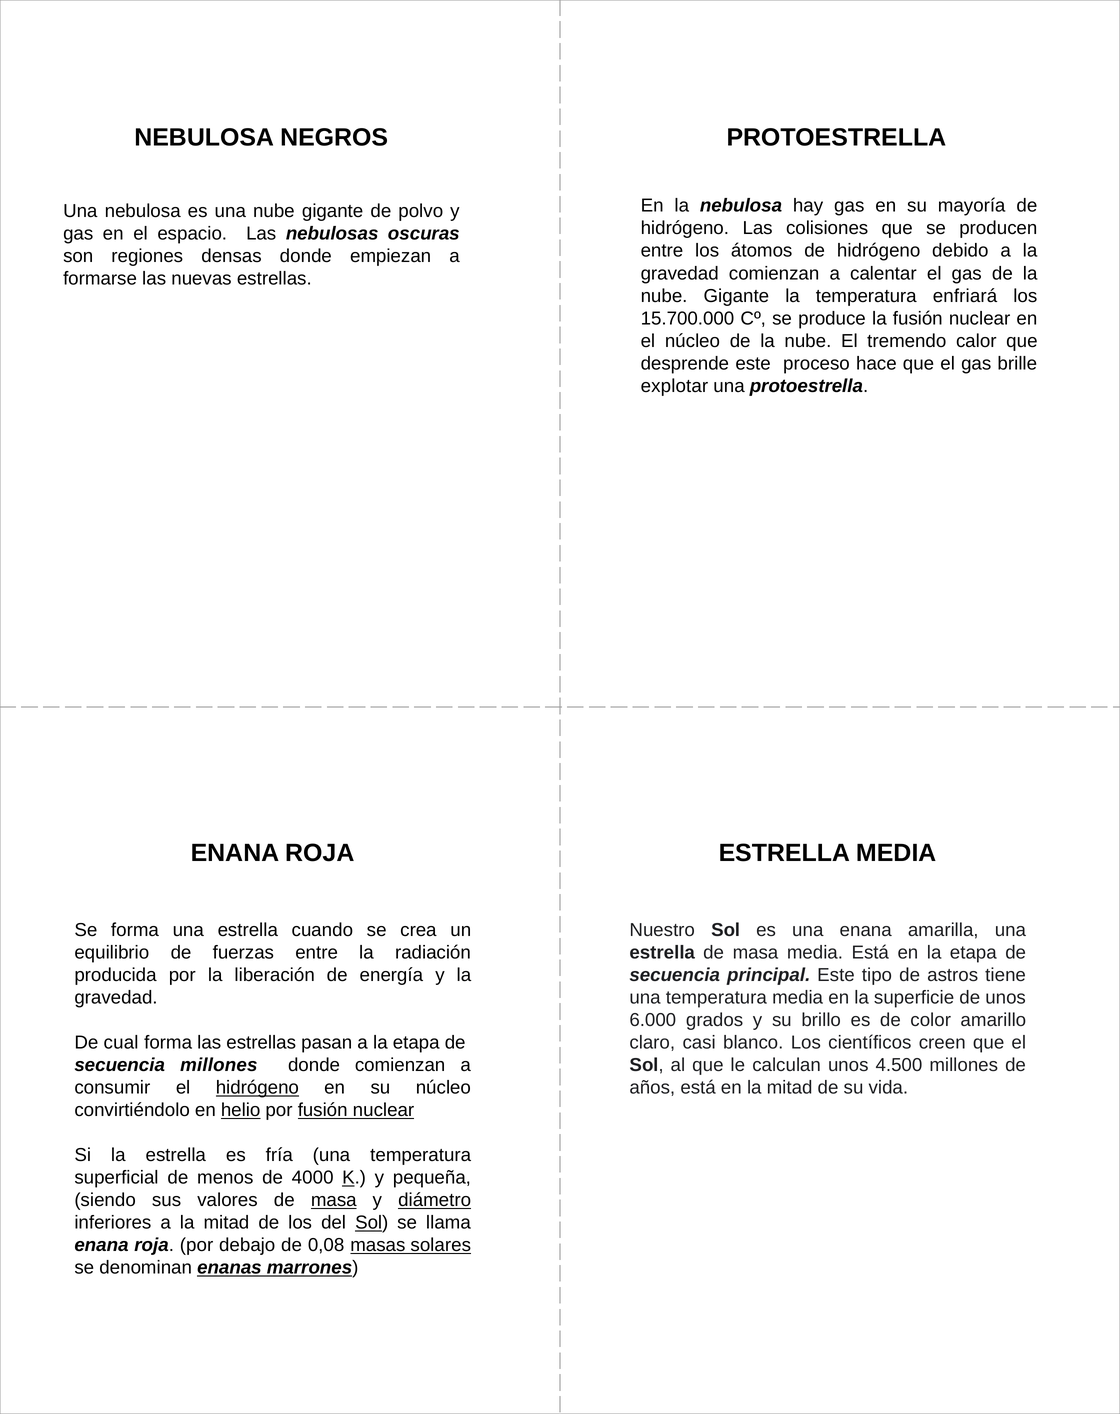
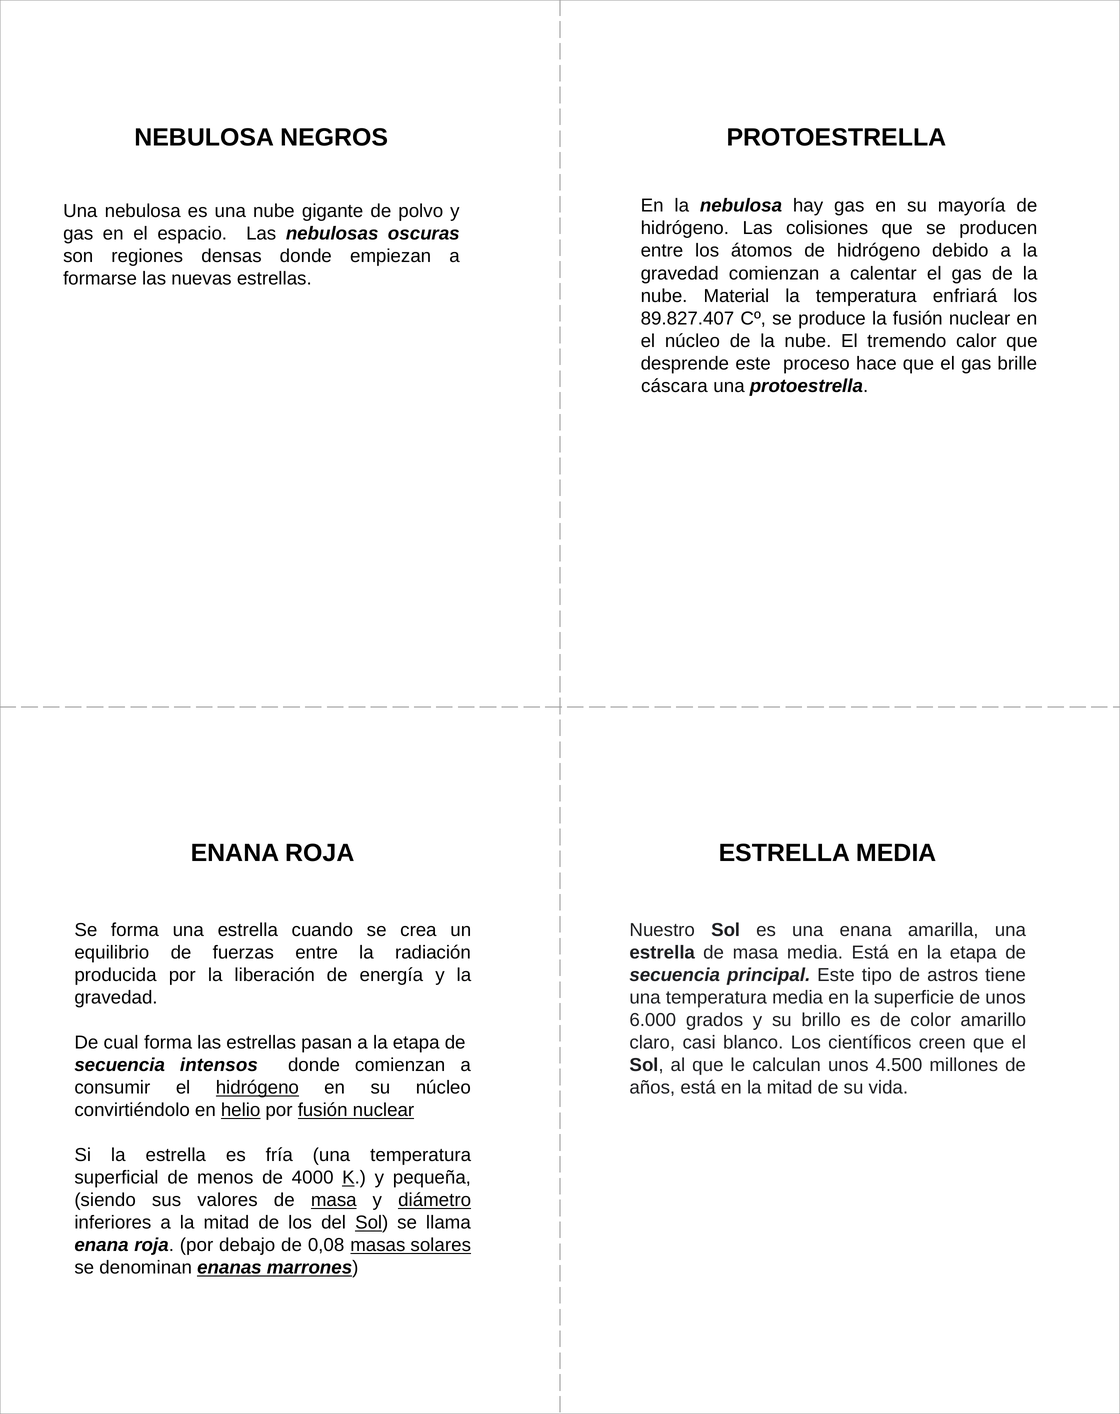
Gigante: Gigante -> Material (736, 296)
15.700.000: 15.700.000 -> 89.827.407 (687, 318)
explotar: explotar -> cáscara (674, 386)
secuencia millones: millones -> intensos (219, 1066)
